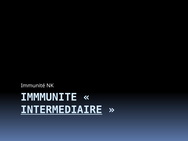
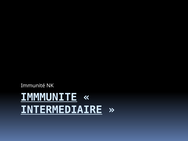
IMMMUNITE underline: none -> present (49, 97)
